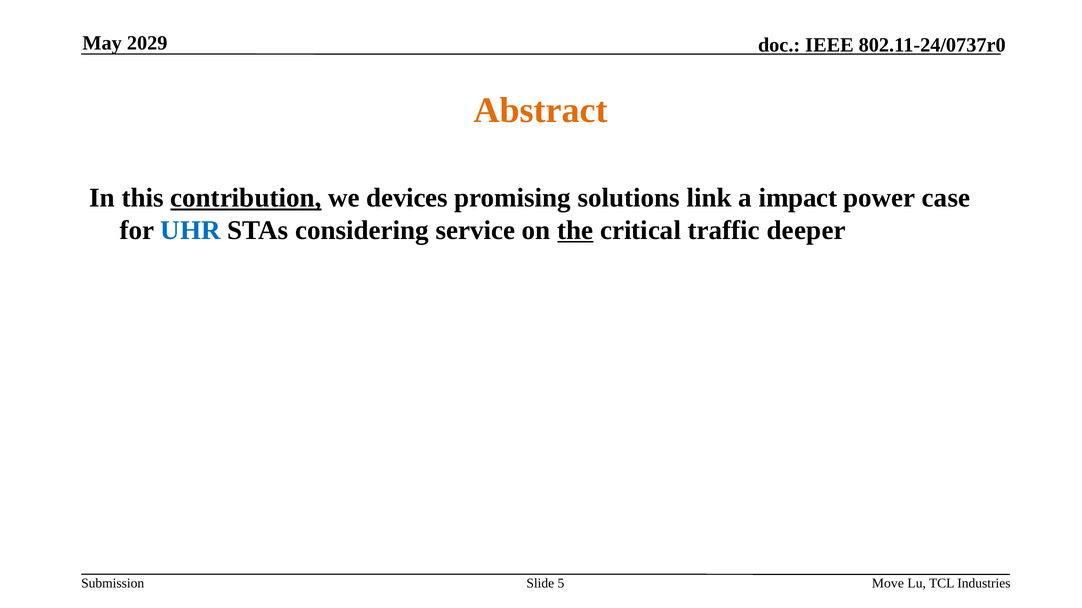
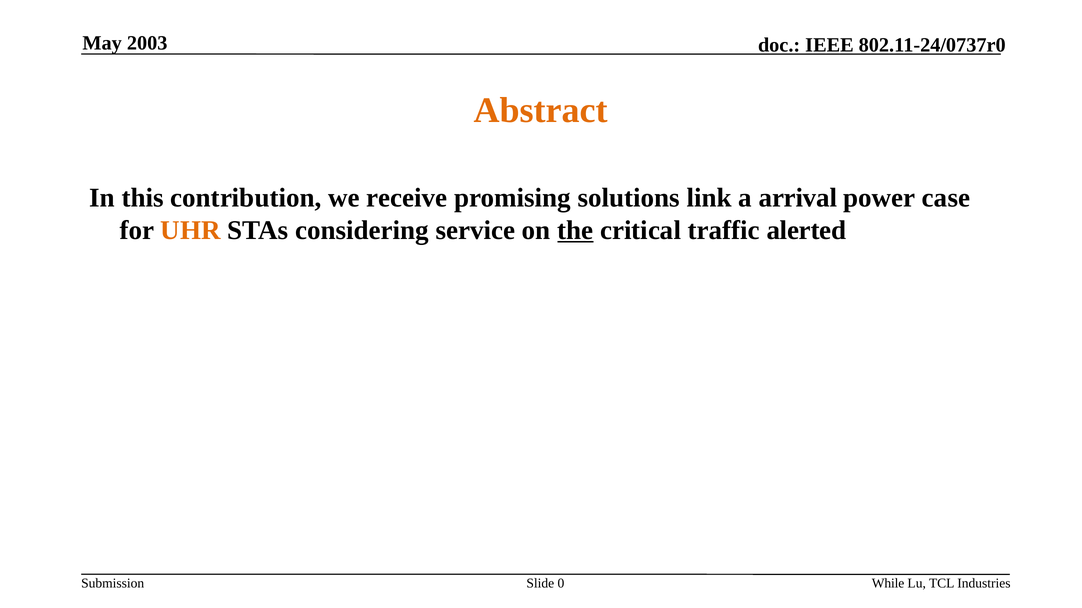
2029: 2029 -> 2003 (147, 43)
contribution underline: present -> none (246, 198)
devices: devices -> receive (407, 198)
impact: impact -> arrival (798, 198)
UHR colour: blue -> orange (191, 230)
deeper: deeper -> alerted (806, 230)
5: 5 -> 0 (561, 584)
Move: Move -> While (888, 584)
